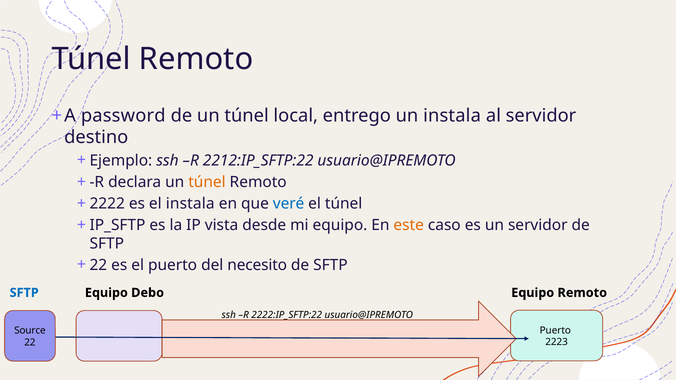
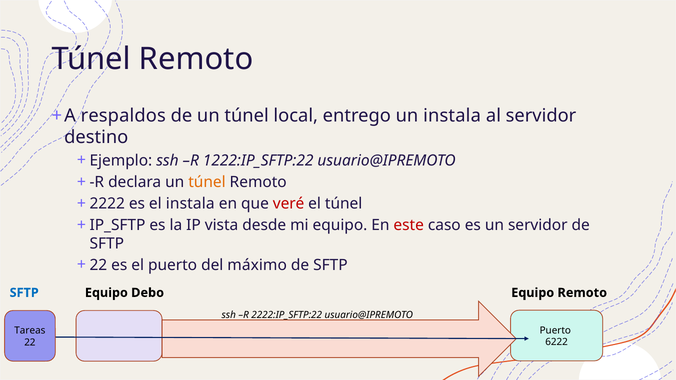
password: password -> respaldos (123, 116)
2212:IP_SFTP:22: 2212:IP_SFTP:22 -> 1222:IP_SFTP:22 (258, 161)
veré colour: blue -> red (289, 204)
este colour: orange -> red (409, 225)
necesito: necesito -> máximo (257, 265)
Source: Source -> Tareas (30, 331)
2223: 2223 -> 6222 (557, 342)
